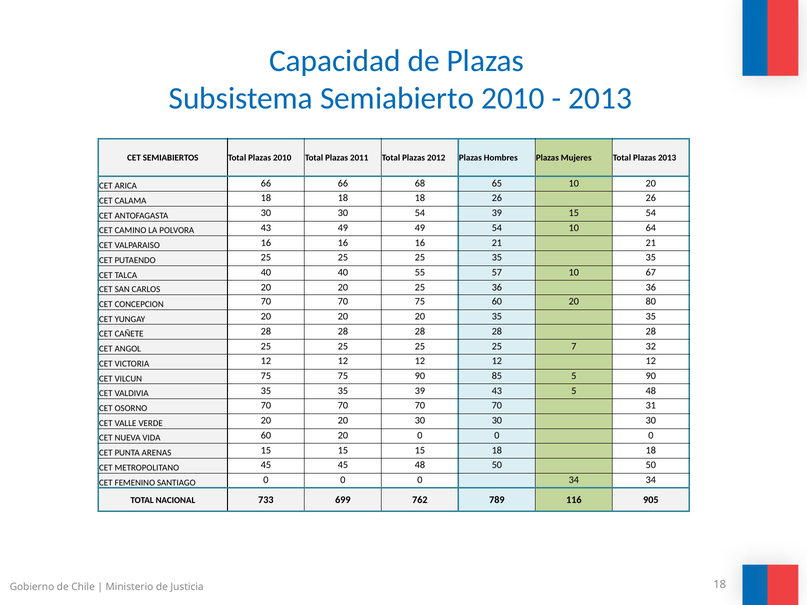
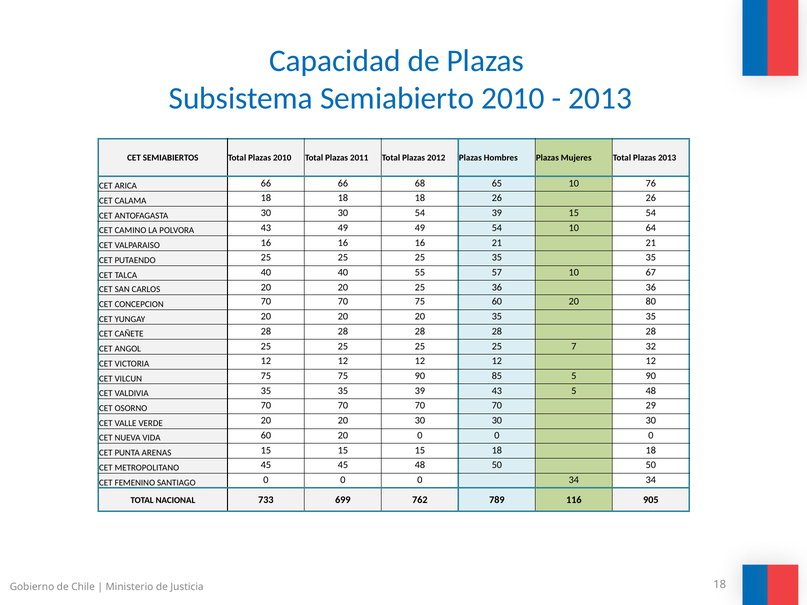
10 20: 20 -> 76 (651, 183)
31: 31 -> 29 (651, 406)
